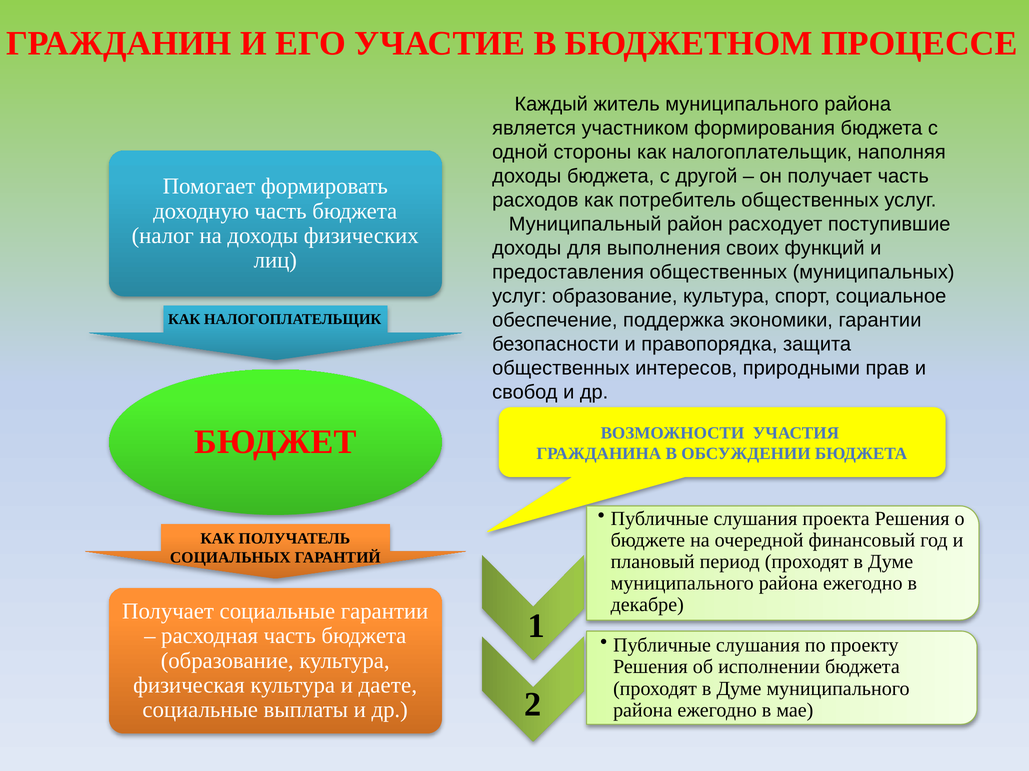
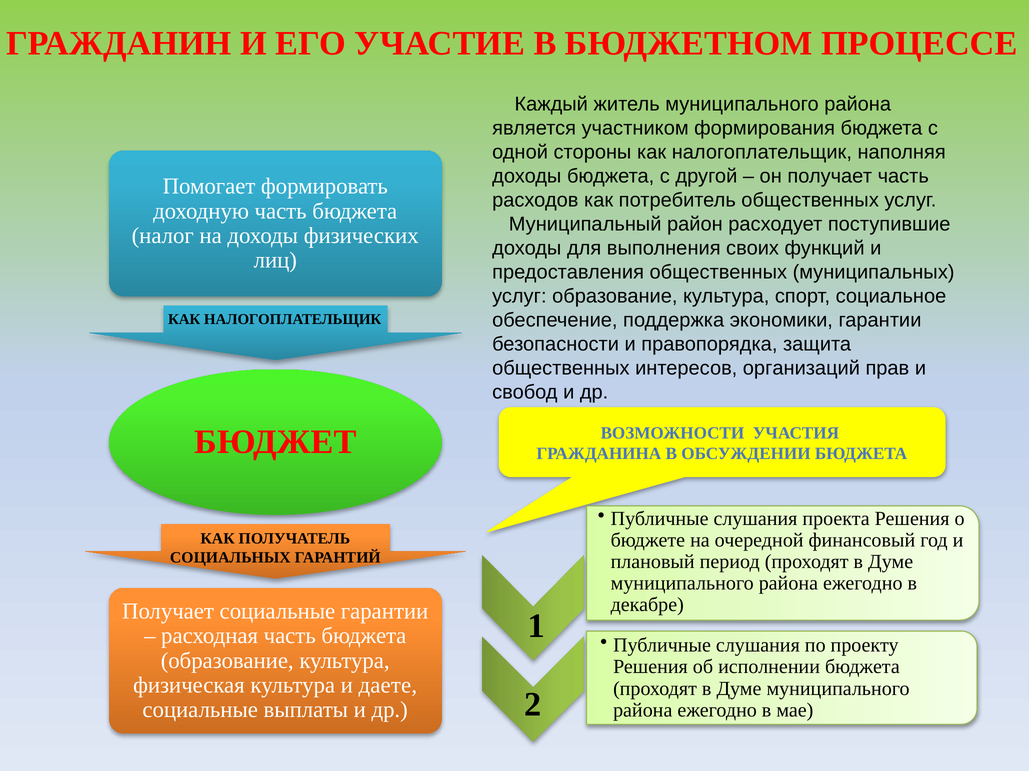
природными: природными -> организаций (801, 369)
